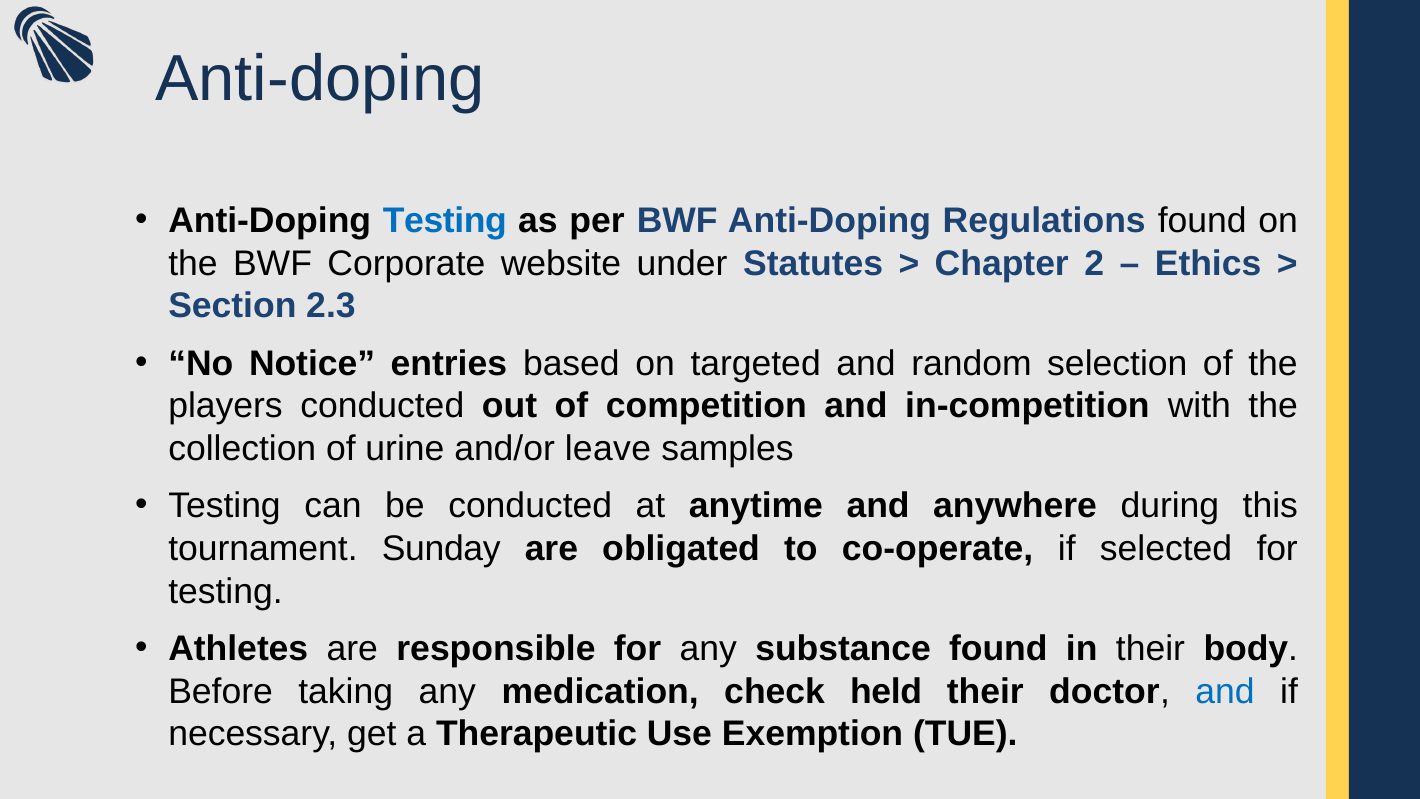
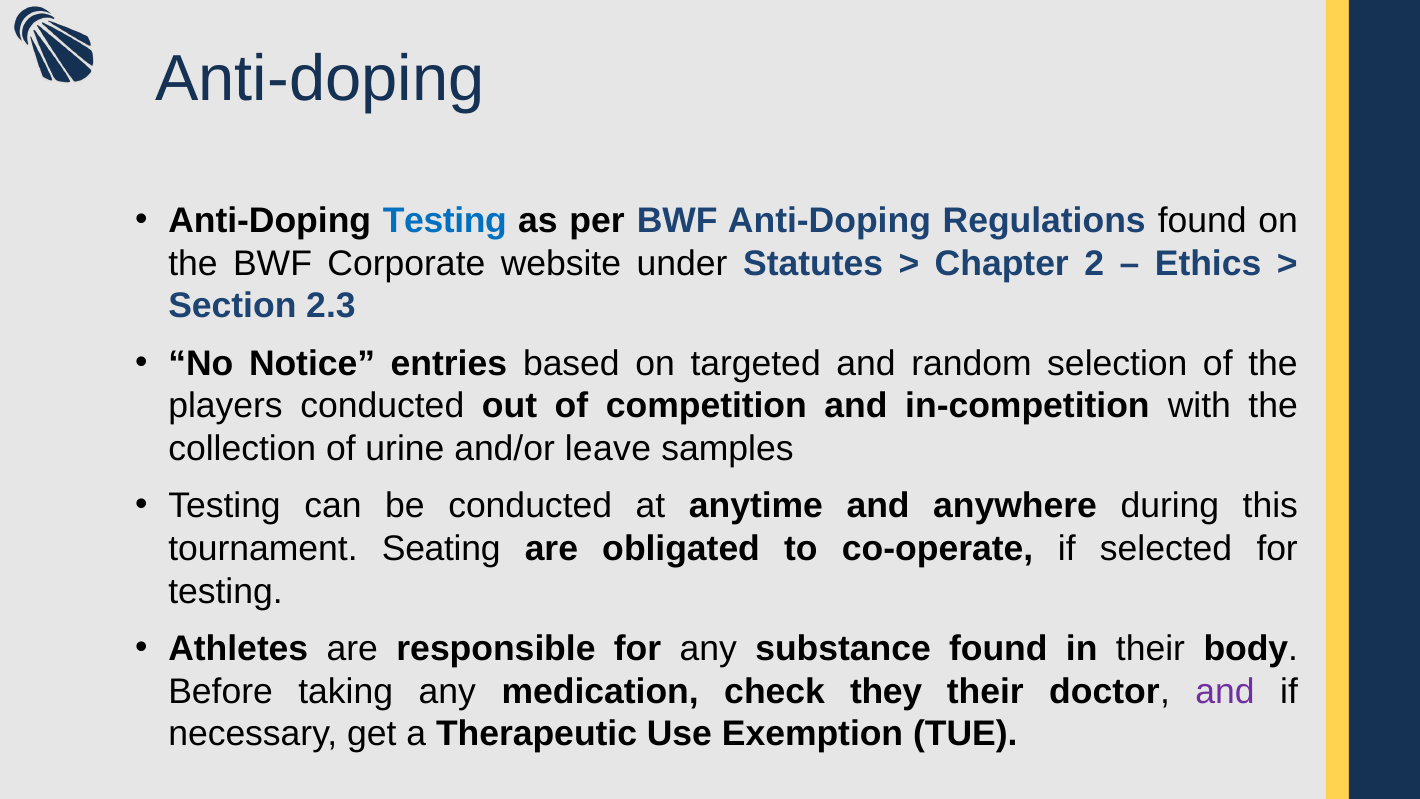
Sunday: Sunday -> Seating (441, 549)
held: held -> they (886, 691)
and colour: blue -> purple (1225, 691)
